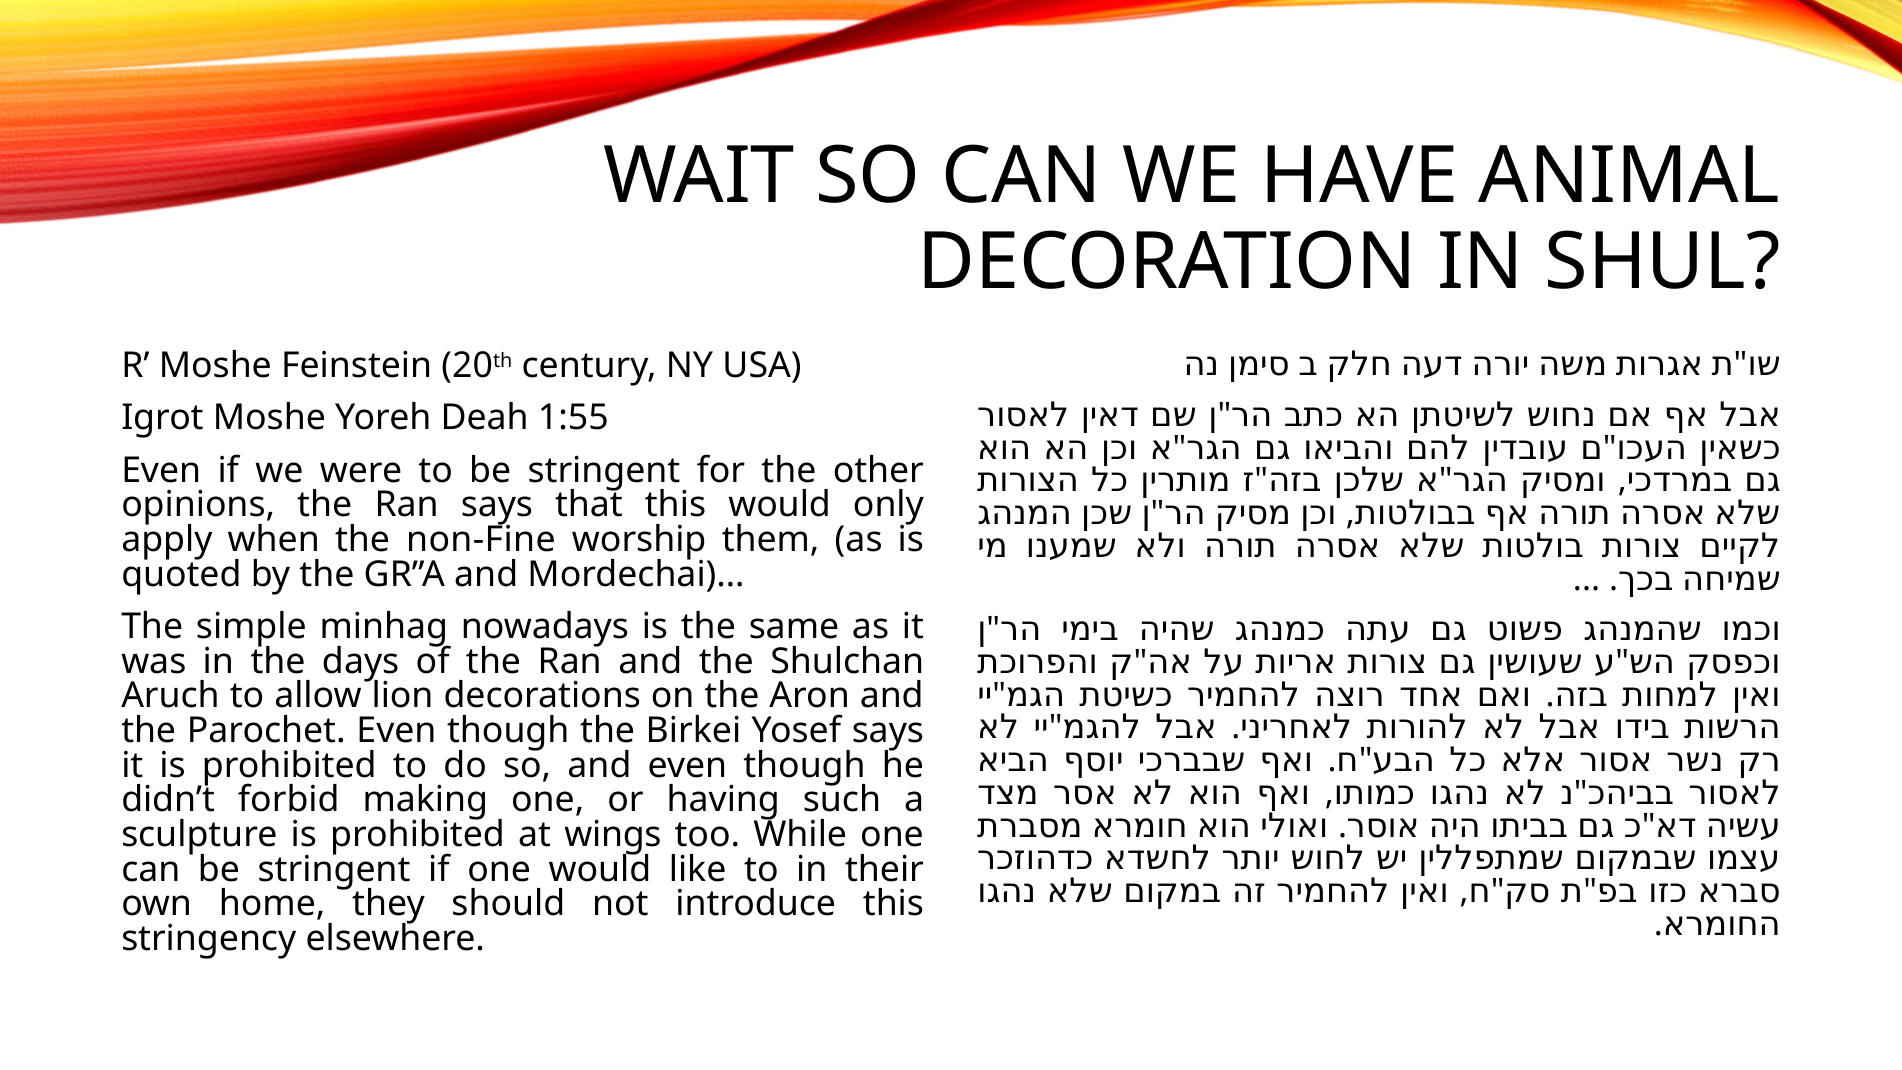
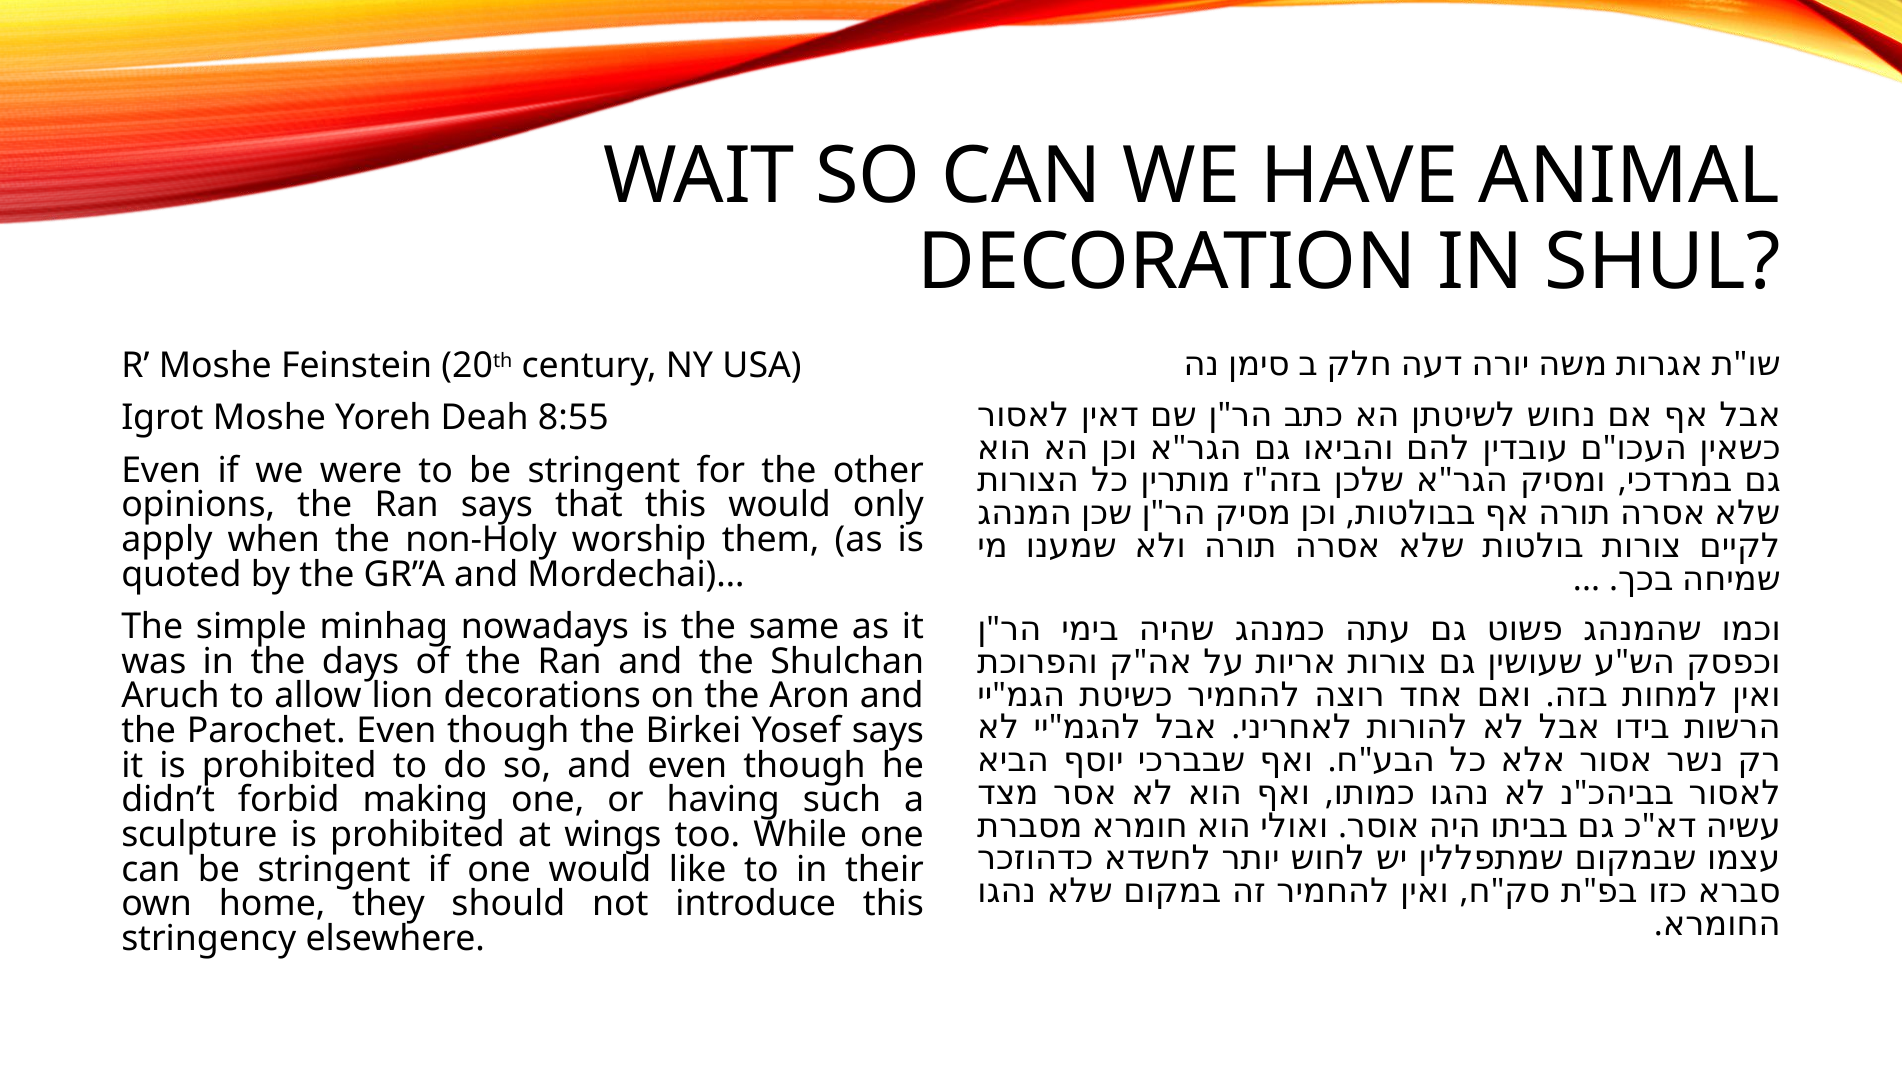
1:55: 1:55 -> 8:55 (573, 418)
non-Fine: non-Fine -> non-Holy (481, 540)
